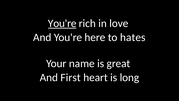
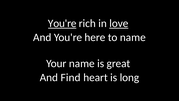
love underline: none -> present (119, 23)
to hates: hates -> name (133, 37)
First: First -> Find (71, 77)
